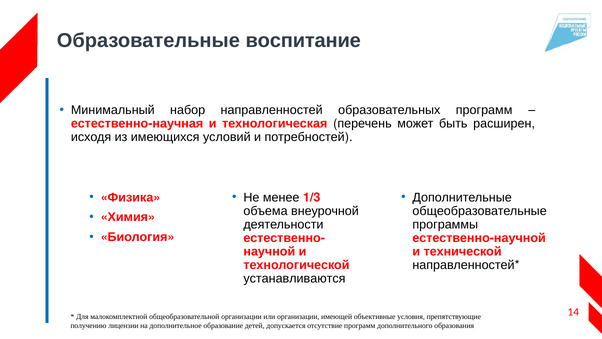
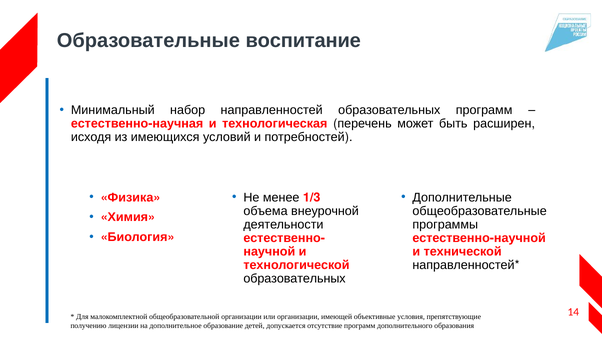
устанавливаются: устанавливаются -> образовательных (295, 278)
